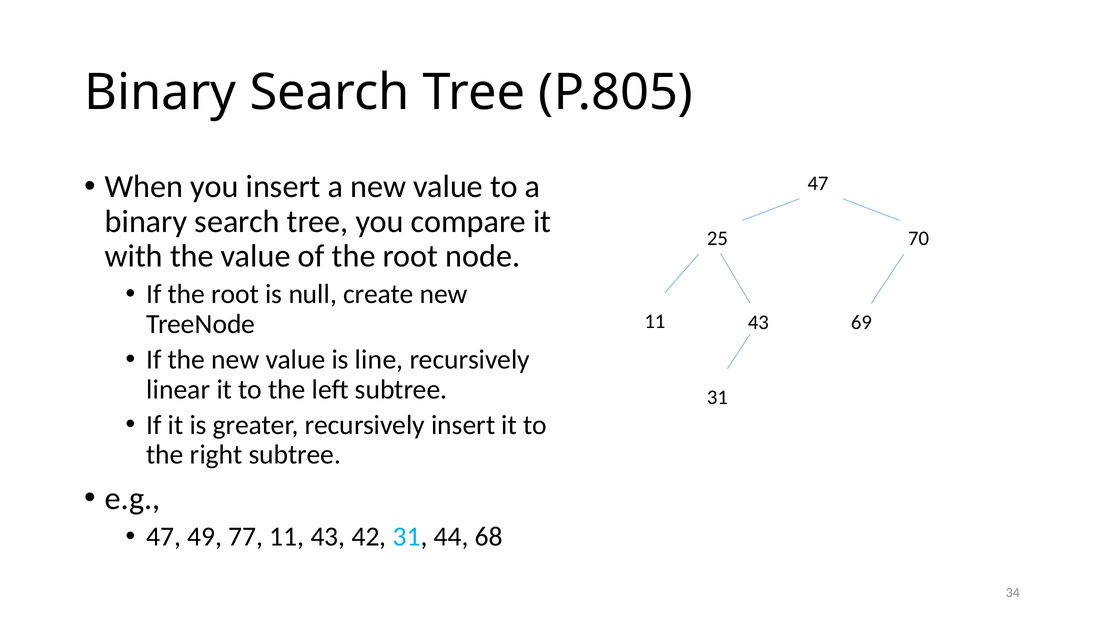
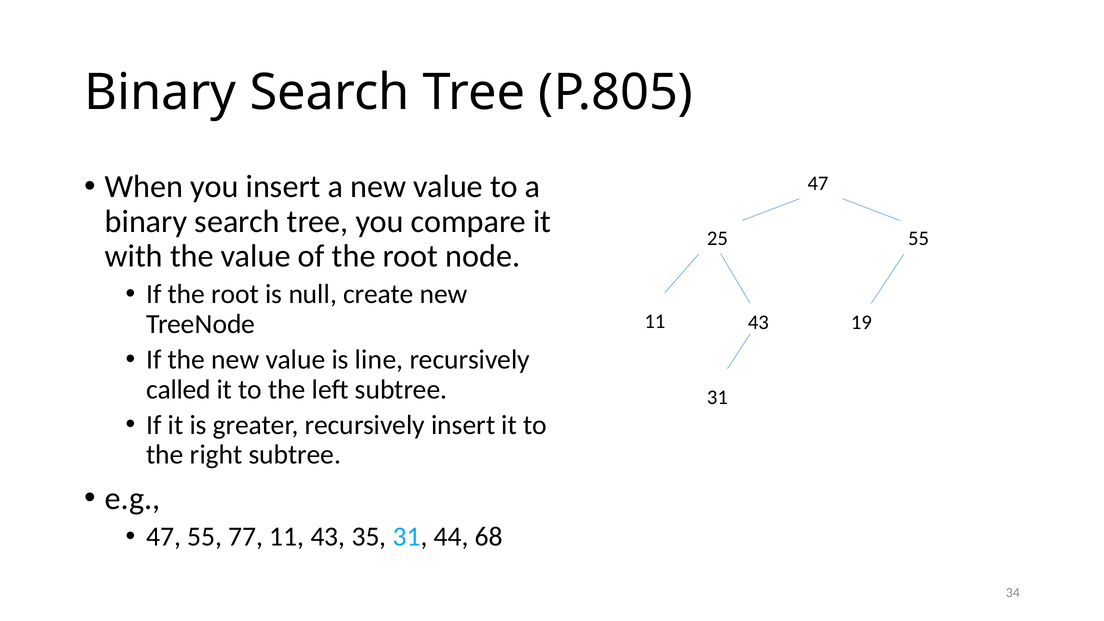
25 70: 70 -> 55 (919, 238)
69: 69 -> 19 (861, 323)
linear: linear -> called (178, 389)
47 49: 49 -> 55 (205, 537)
42: 42 -> 35 (369, 537)
